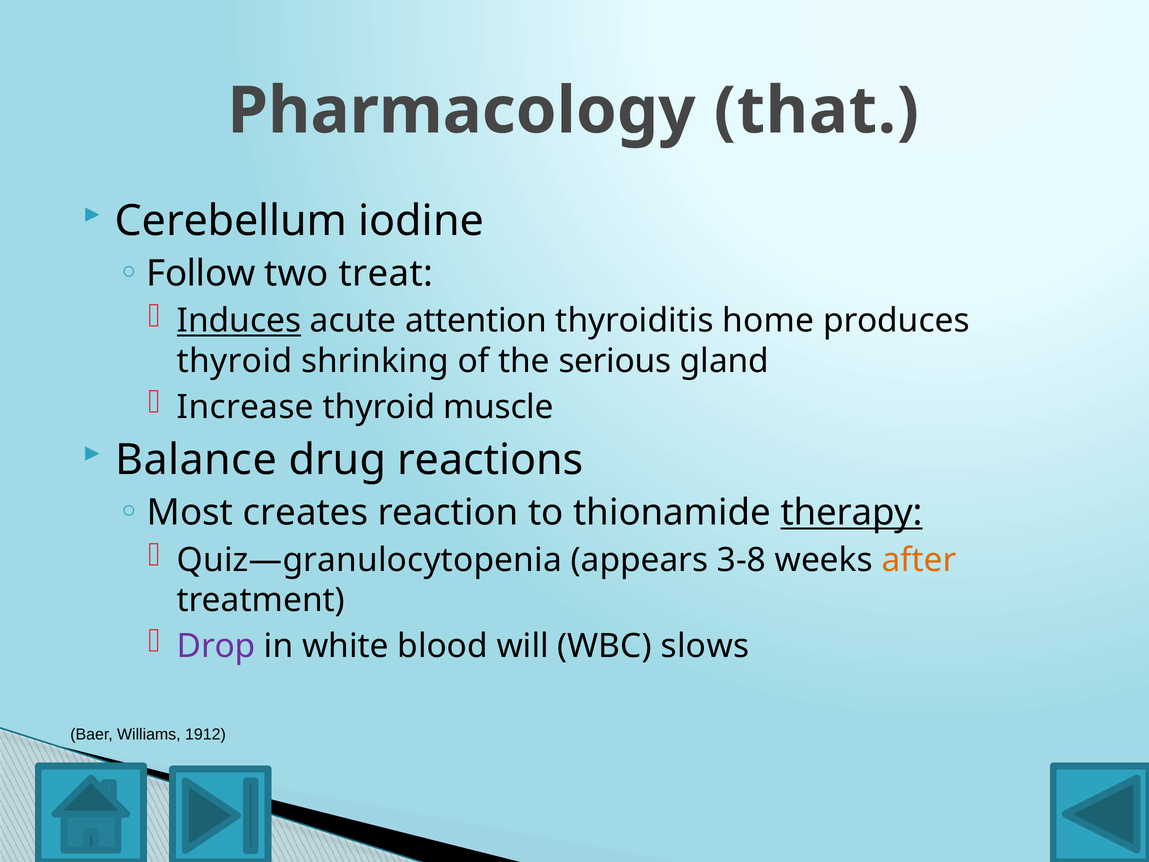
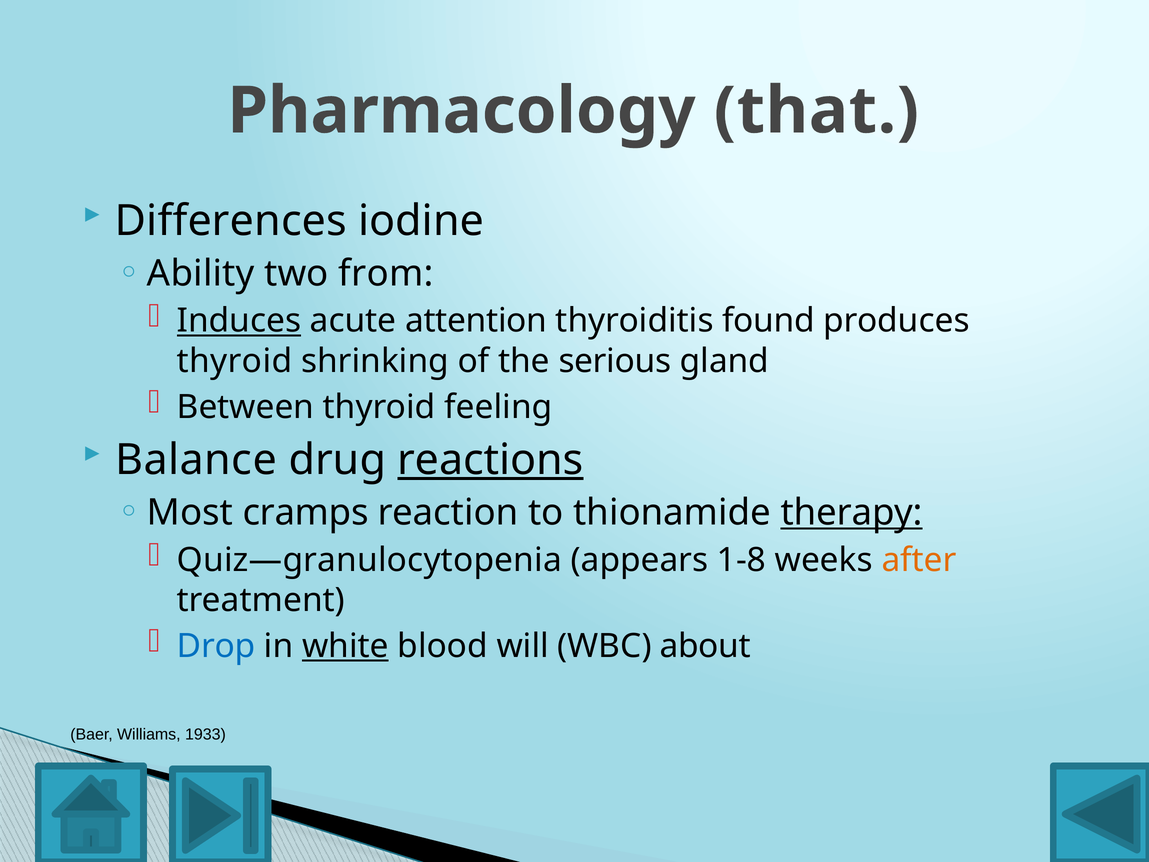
Cerebellum: Cerebellum -> Differences (231, 221)
Follow: Follow -> Ability (201, 273)
treat: treat -> from (386, 273)
home: home -> found (769, 321)
Increase: Increase -> Between (246, 407)
muscle: muscle -> feeling (498, 407)
reactions underline: none -> present (490, 460)
creates: creates -> cramps (306, 512)
3-8: 3-8 -> 1-8 (742, 560)
Drop colour: purple -> blue (216, 646)
white underline: none -> present (345, 646)
slows: slows -> about (705, 646)
1912: 1912 -> 1933 (205, 734)
